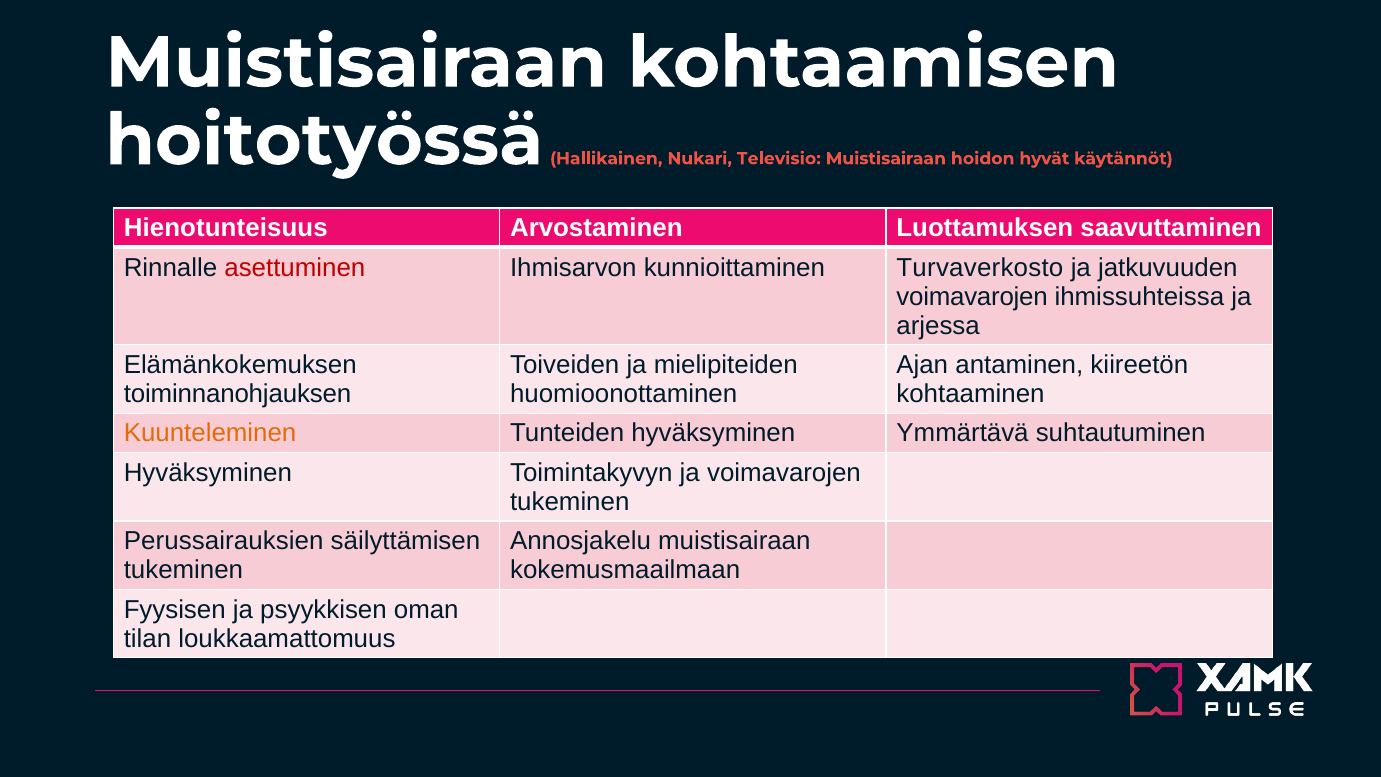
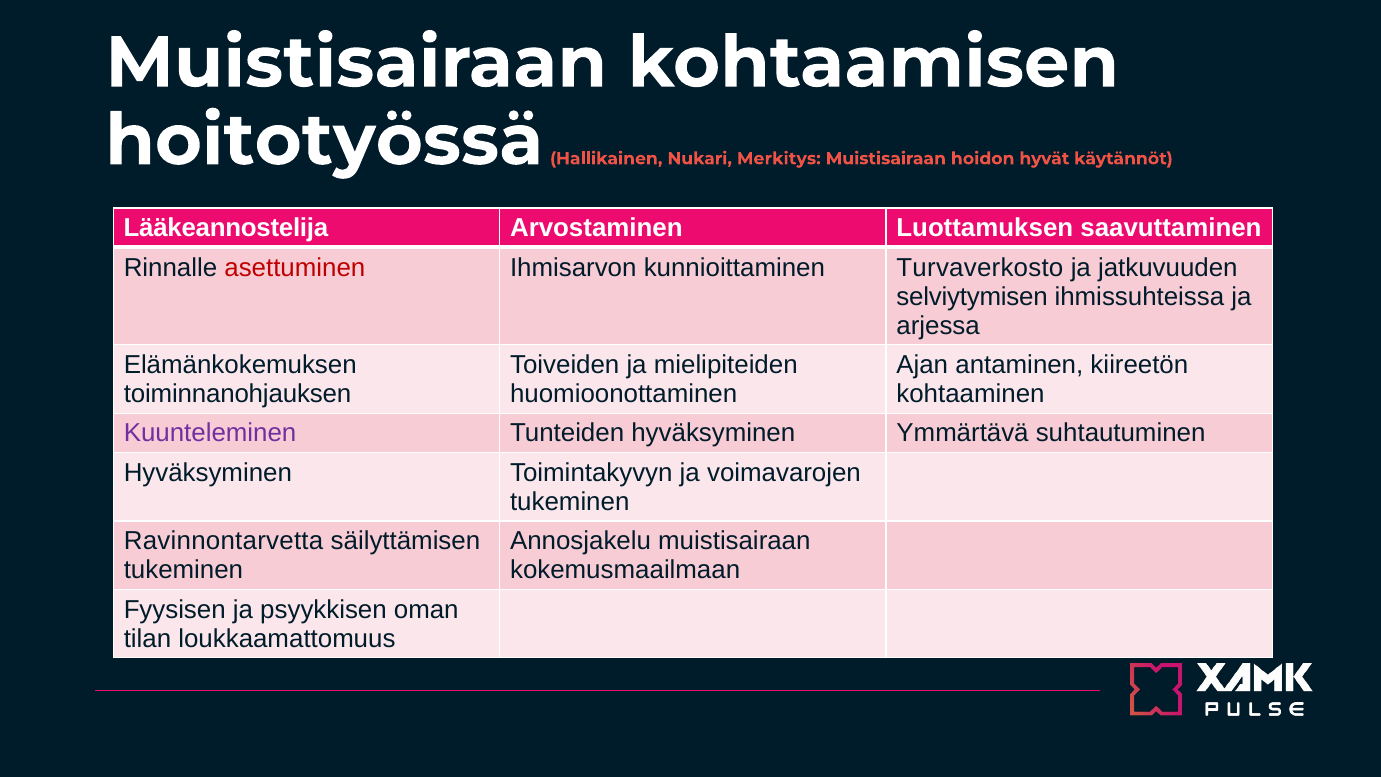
Televisio: Televisio -> Merkitys (779, 159)
Hienotunteisuus: Hienotunteisuus -> Lääkeannostelija (226, 228)
voimavarojen: voimavarojen -> selviytymisen (972, 296)
Kuunteleminen colour: orange -> purple (210, 433)
Perussairauksien: Perussairauksien -> Ravinnontarvetta (224, 541)
